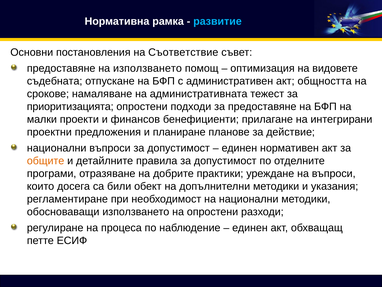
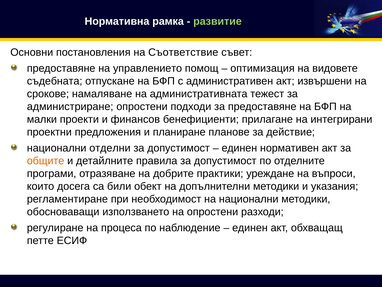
развитие colour: light blue -> light green (218, 21)
на използването: използването -> управлението (148, 68)
общността: общността -> извършени (325, 81)
приоритизацията: приоритизацията -> администриране (70, 107)
национални въпроси: въпроси -> отделни (110, 148)
